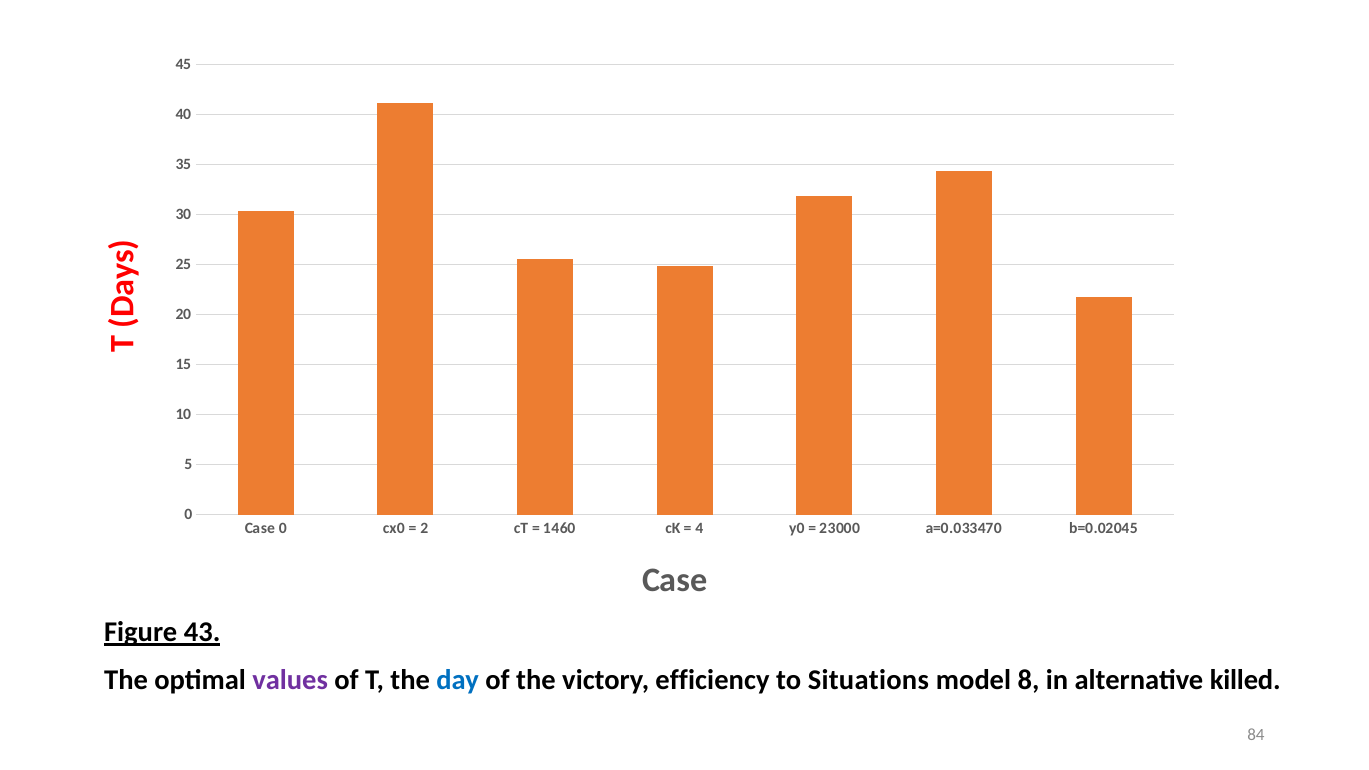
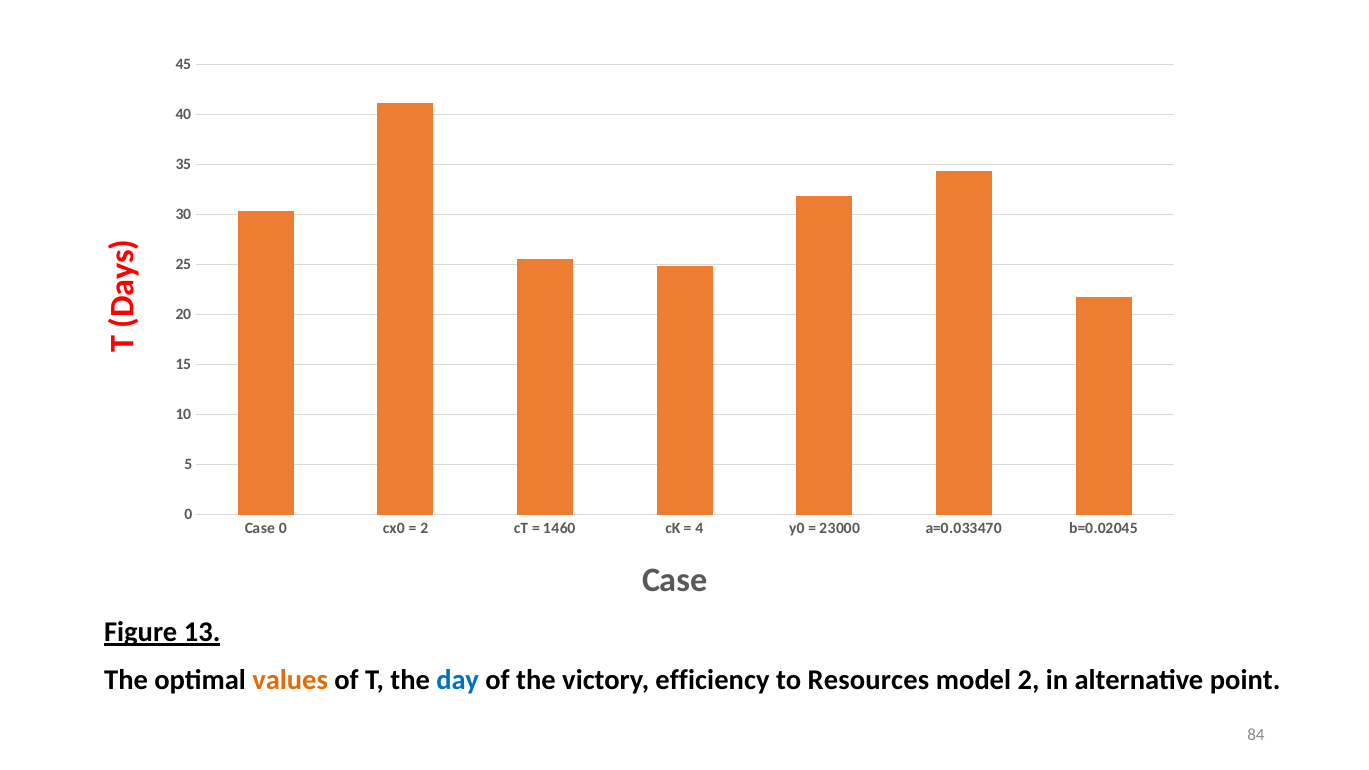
43: 43 -> 13 (202, 632)
values colour: purple -> orange (290, 680)
Situations: Situations -> Resources (868, 680)
model 8: 8 -> 2 (1028, 680)
killed: killed -> point (1245, 680)
